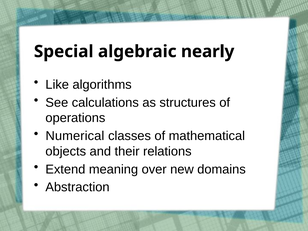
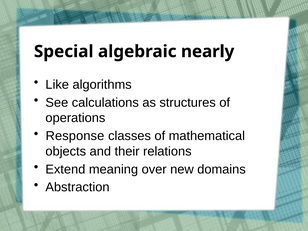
Numerical: Numerical -> Response (75, 136)
